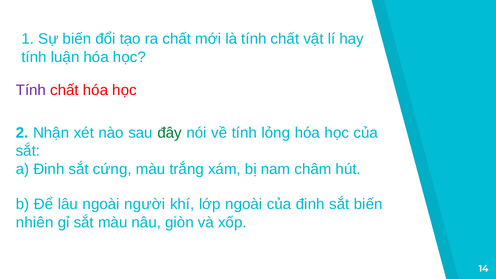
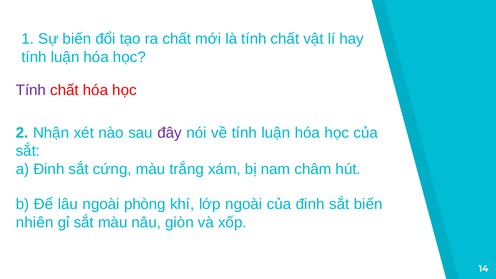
đây colour: green -> purple (170, 133)
về tính lỏng: lỏng -> luận (276, 133)
người: người -> phòng (145, 204)
